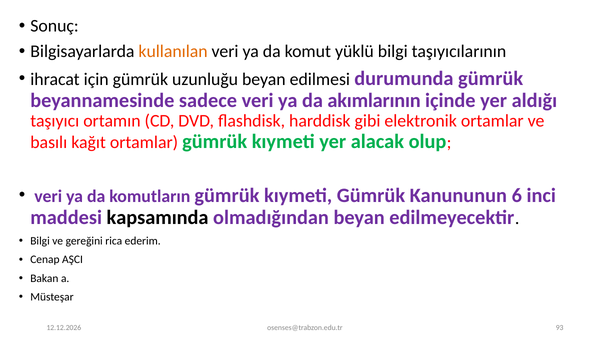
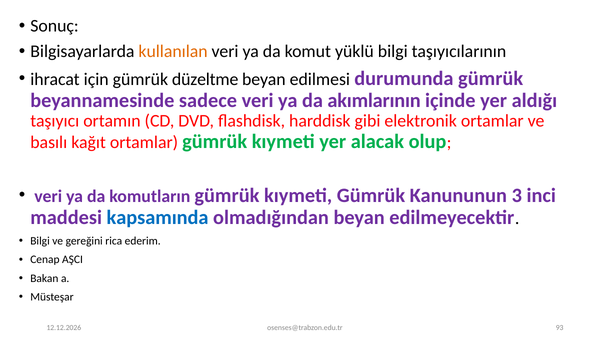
uzunluğu: uzunluğu -> düzeltme (205, 79)
6: 6 -> 3 (517, 196)
kapsamında colour: black -> blue (158, 217)
